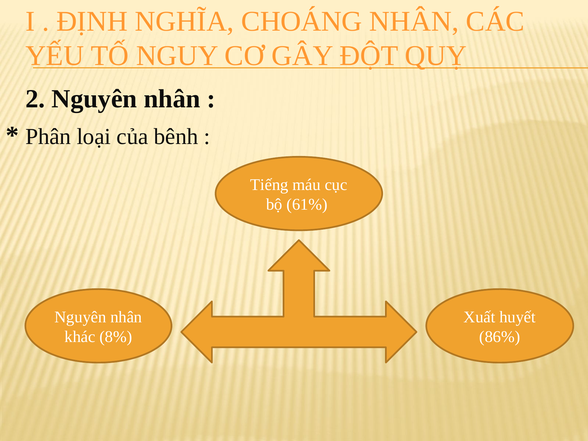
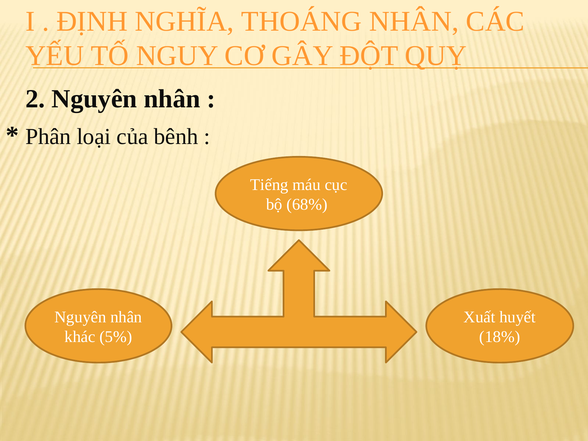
CHOÁNG: CHOÁNG -> THOÁNG (302, 22)
61%: 61% -> 68% (307, 204)
8%: 8% -> 5% (116, 337)
86%: 86% -> 18% (500, 337)
